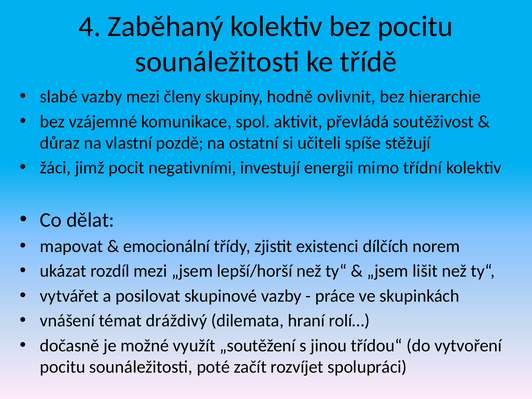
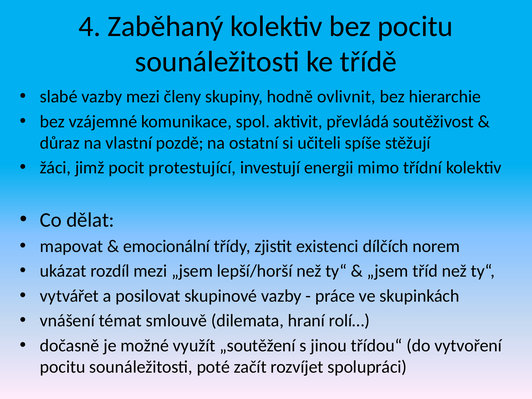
negativními: negativními -> protestující (192, 168)
lišit: lišit -> tříd (425, 271)
dráždivý: dráždivý -> smlouvě (176, 321)
